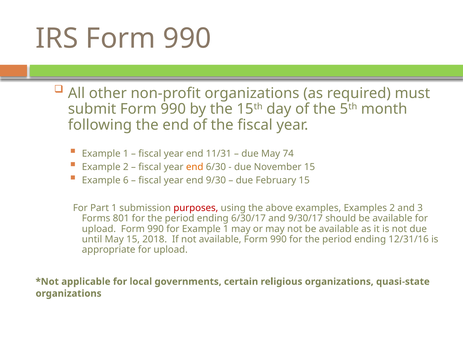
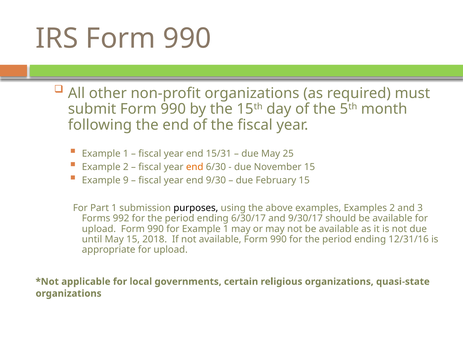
11/31: 11/31 -> 15/31 (219, 154)
74: 74 -> 25 (288, 154)
6: 6 -> 9 (126, 180)
purposes colour: red -> black (196, 208)
801: 801 -> 992 (121, 219)
